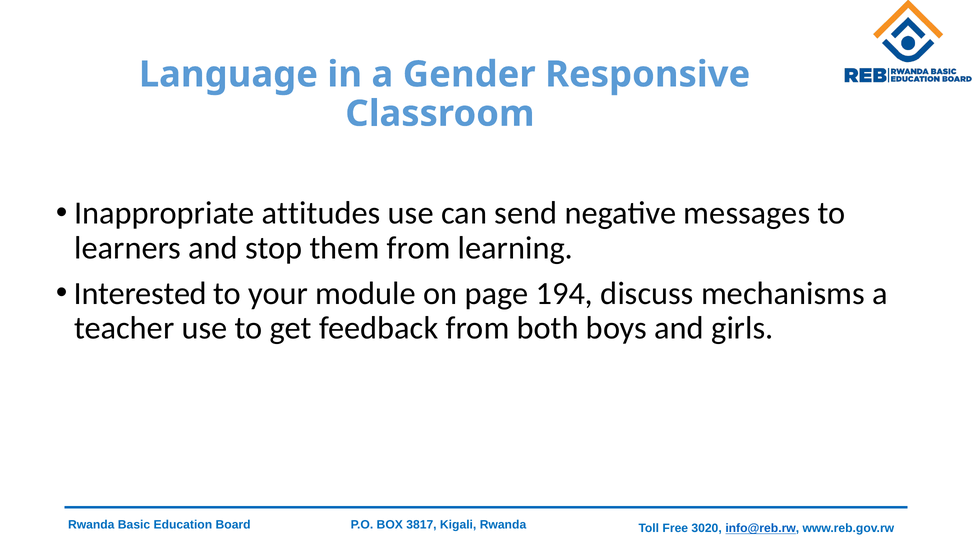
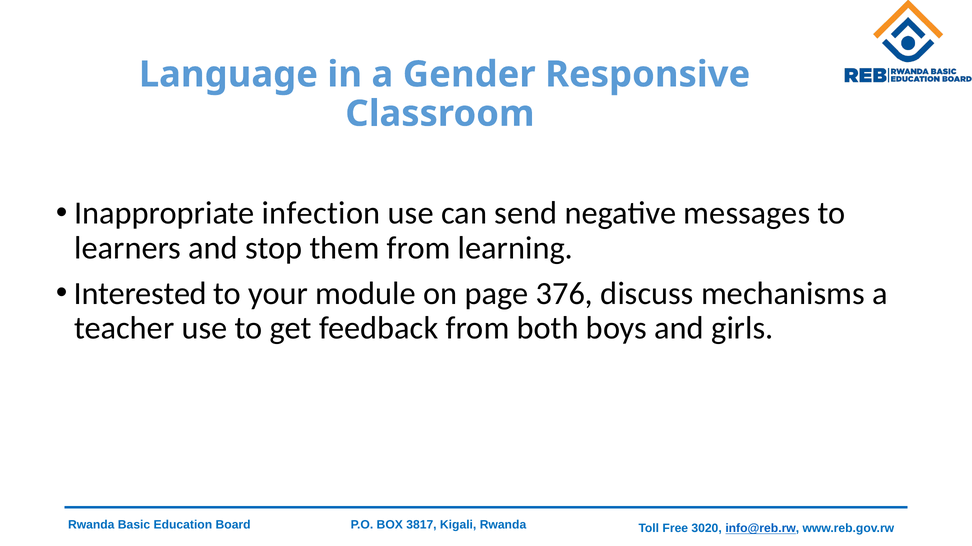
attitudes: attitudes -> infection (321, 214)
194: 194 -> 376 (564, 294)
